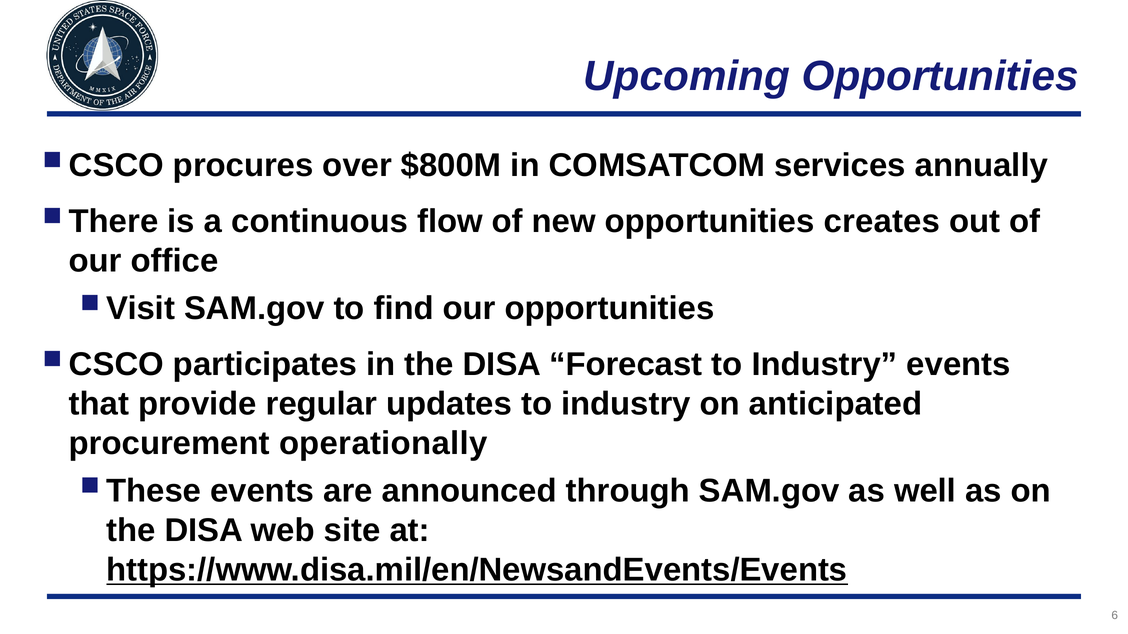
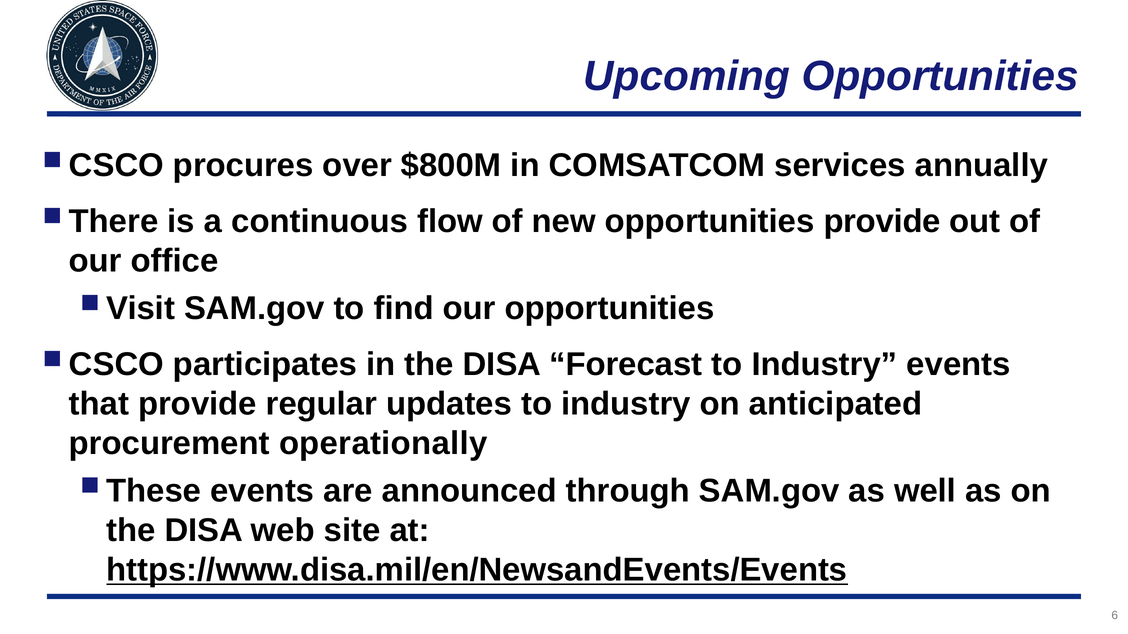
opportunities creates: creates -> provide (882, 221)
